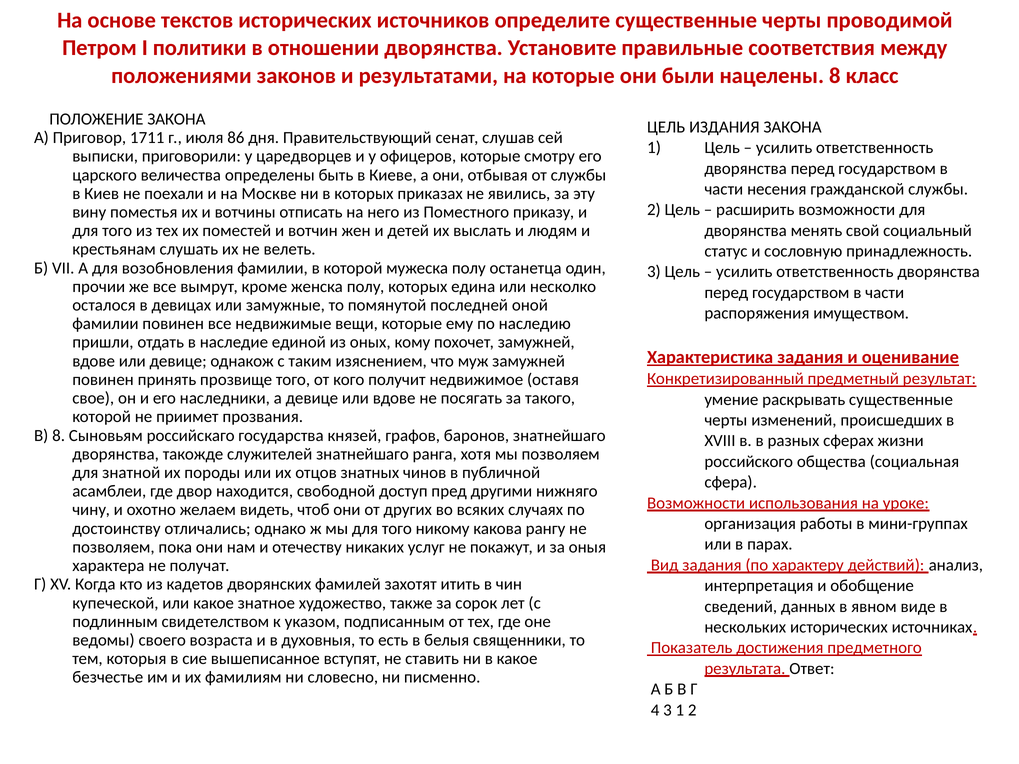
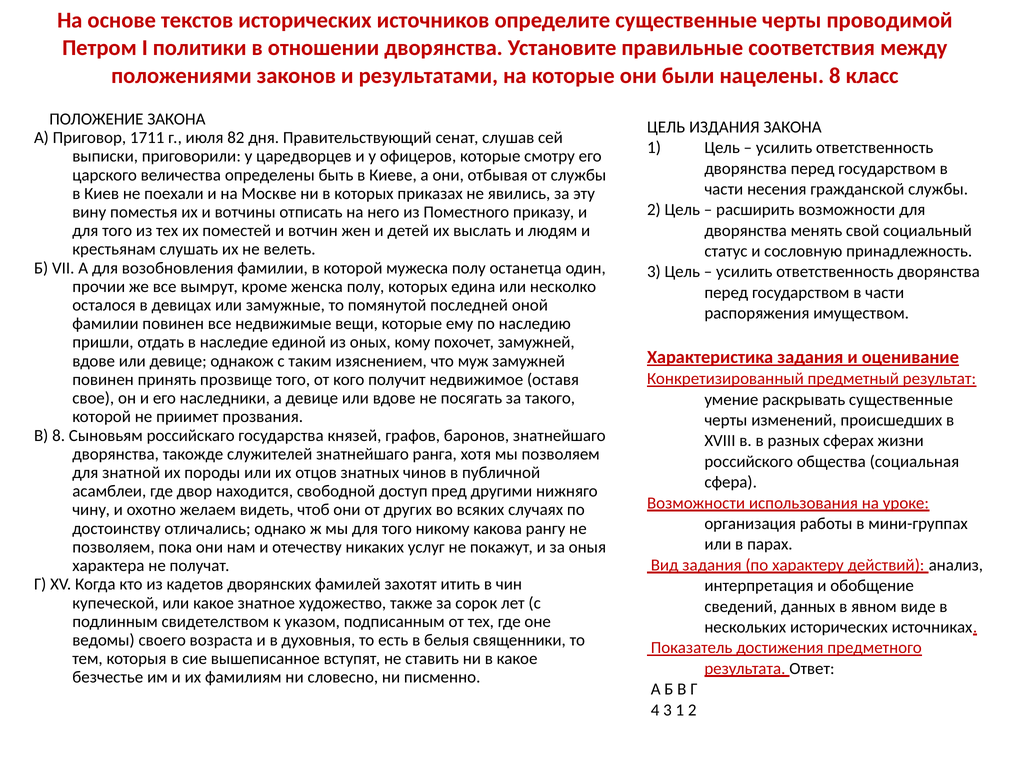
86: 86 -> 82 (236, 138)
